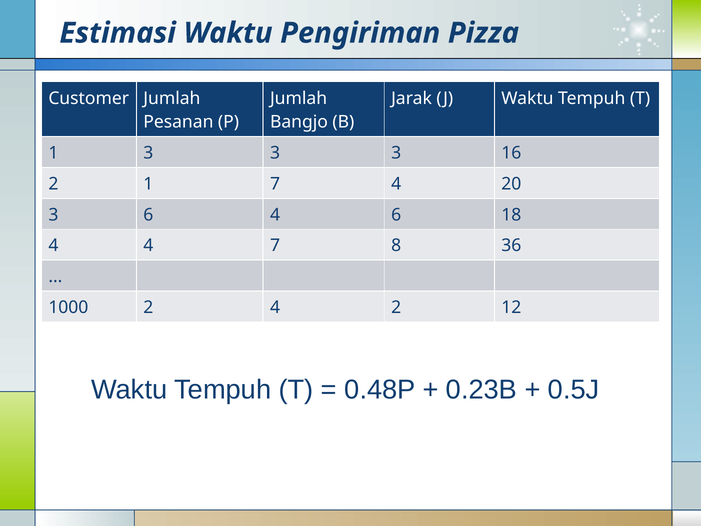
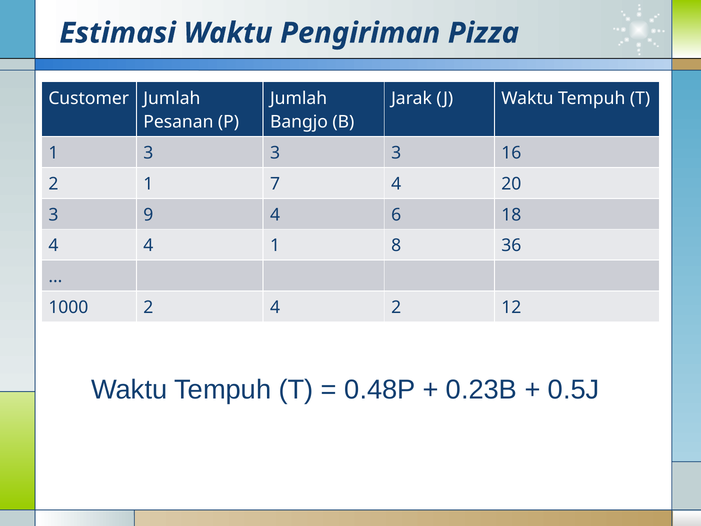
3 6: 6 -> 9 (148, 215)
4 7: 7 -> 1 (275, 246)
